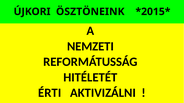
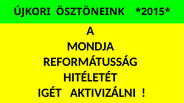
NEMZETI: NEMZETI -> MONDJA (90, 47)
ÉRTI: ÉRTI -> IGÉT (50, 93)
